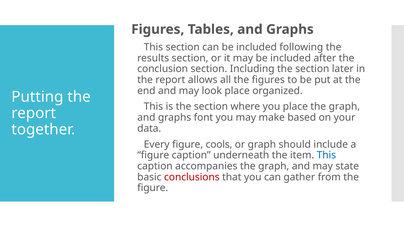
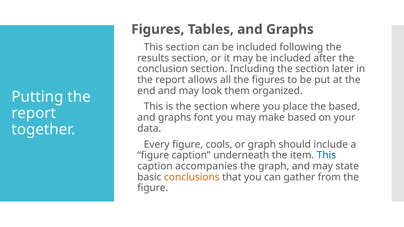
look place: place -> them (237, 91)
place the graph: graph -> based (344, 107)
conclusions colour: red -> orange (192, 177)
